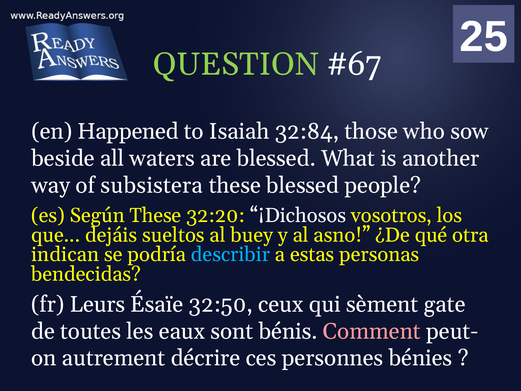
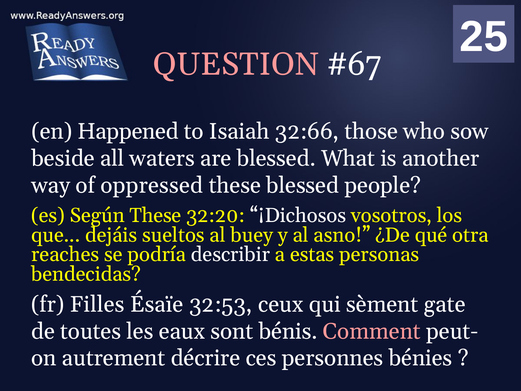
QUESTION colour: light green -> pink (236, 64)
32:84: 32:84 -> 32:66 (307, 131)
subsistera: subsistera -> oppressed (152, 185)
indican: indican -> reaches (65, 254)
describir colour: light blue -> white (231, 254)
Leurs: Leurs -> Filles (97, 304)
32:50: 32:50 -> 32:53 (221, 304)
